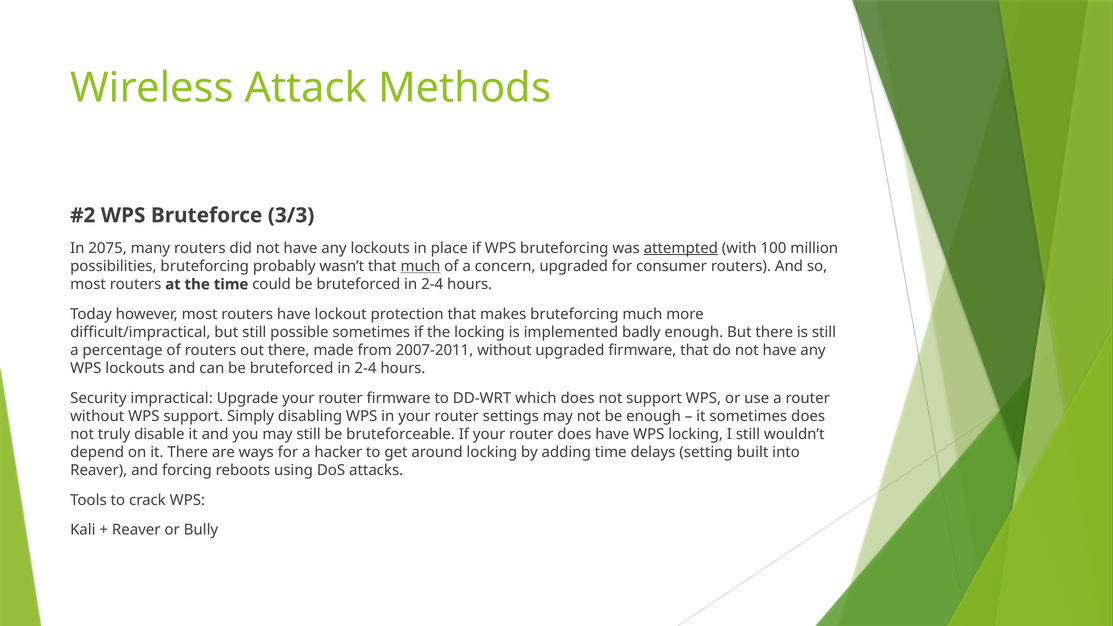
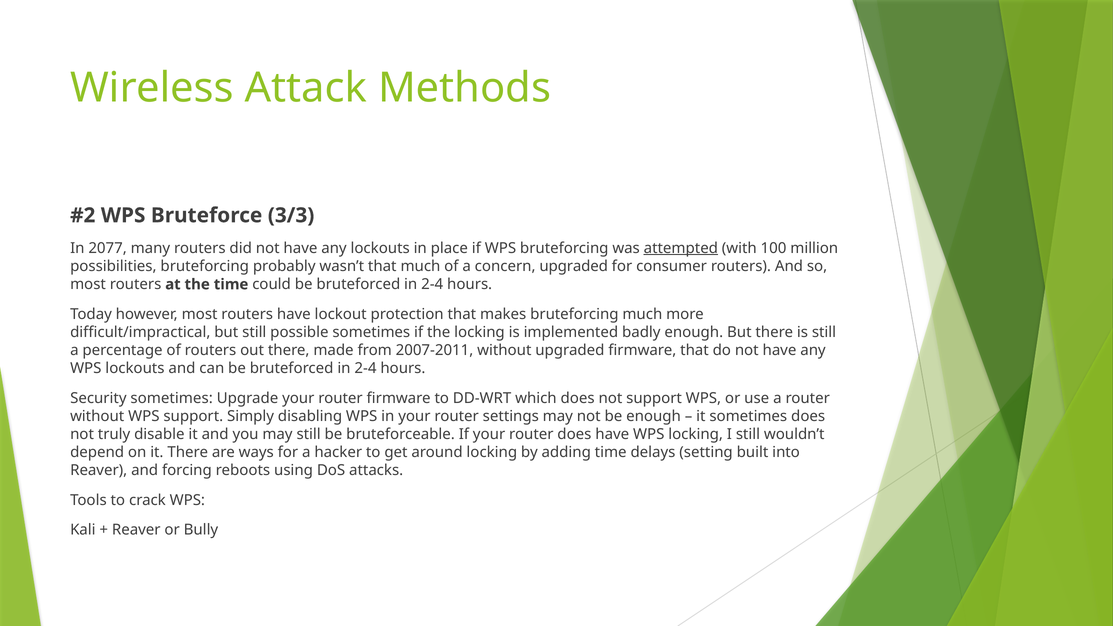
2075: 2075 -> 2077 (108, 248)
much underline: present -> none (420, 266)
Security impractical: impractical -> sometimes (172, 398)
